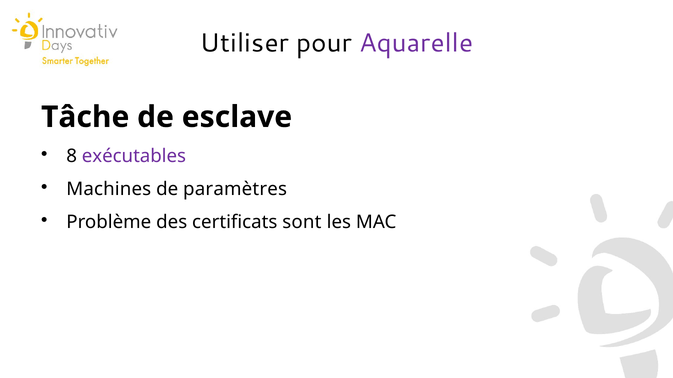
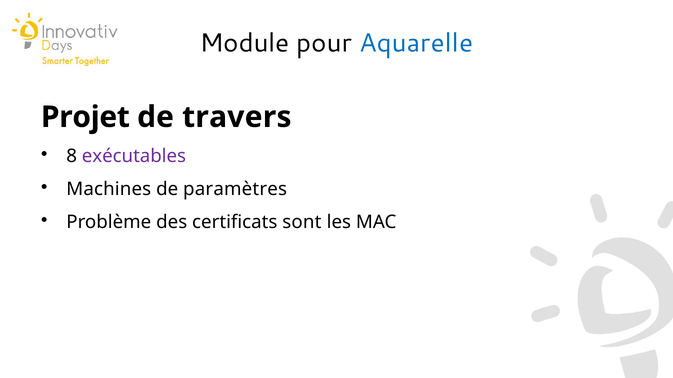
Utiliser: Utiliser -> Module (245, 43)
Aquarelle colour: purple -> blue (416, 43)
Tâche: Tâche -> Projet (85, 117)
esclave: esclave -> travers (237, 117)
